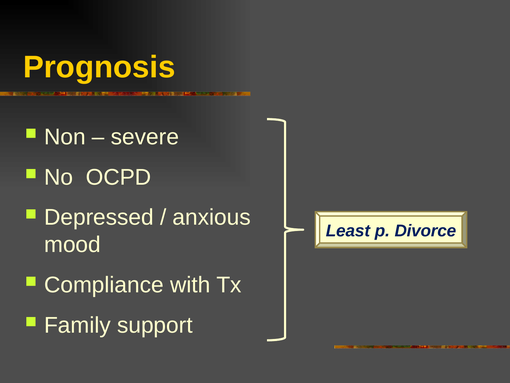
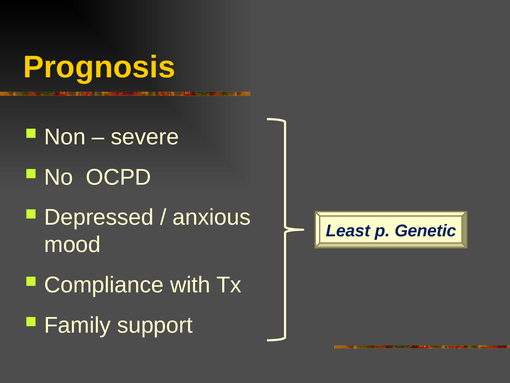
Divorce: Divorce -> Genetic (425, 230)
